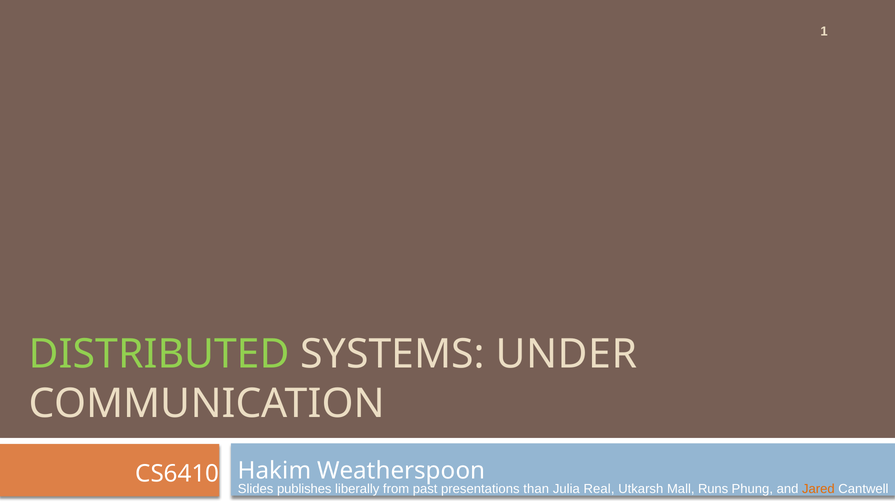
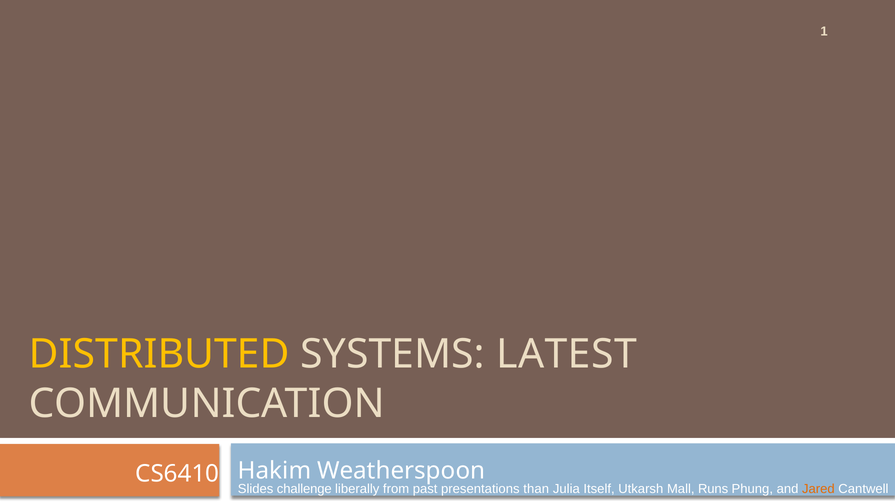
DISTRIBUTED colour: light green -> yellow (159, 355)
UNDER: UNDER -> LATEST (567, 355)
publishes: publishes -> challenge (304, 490)
Real: Real -> Itself (599, 490)
